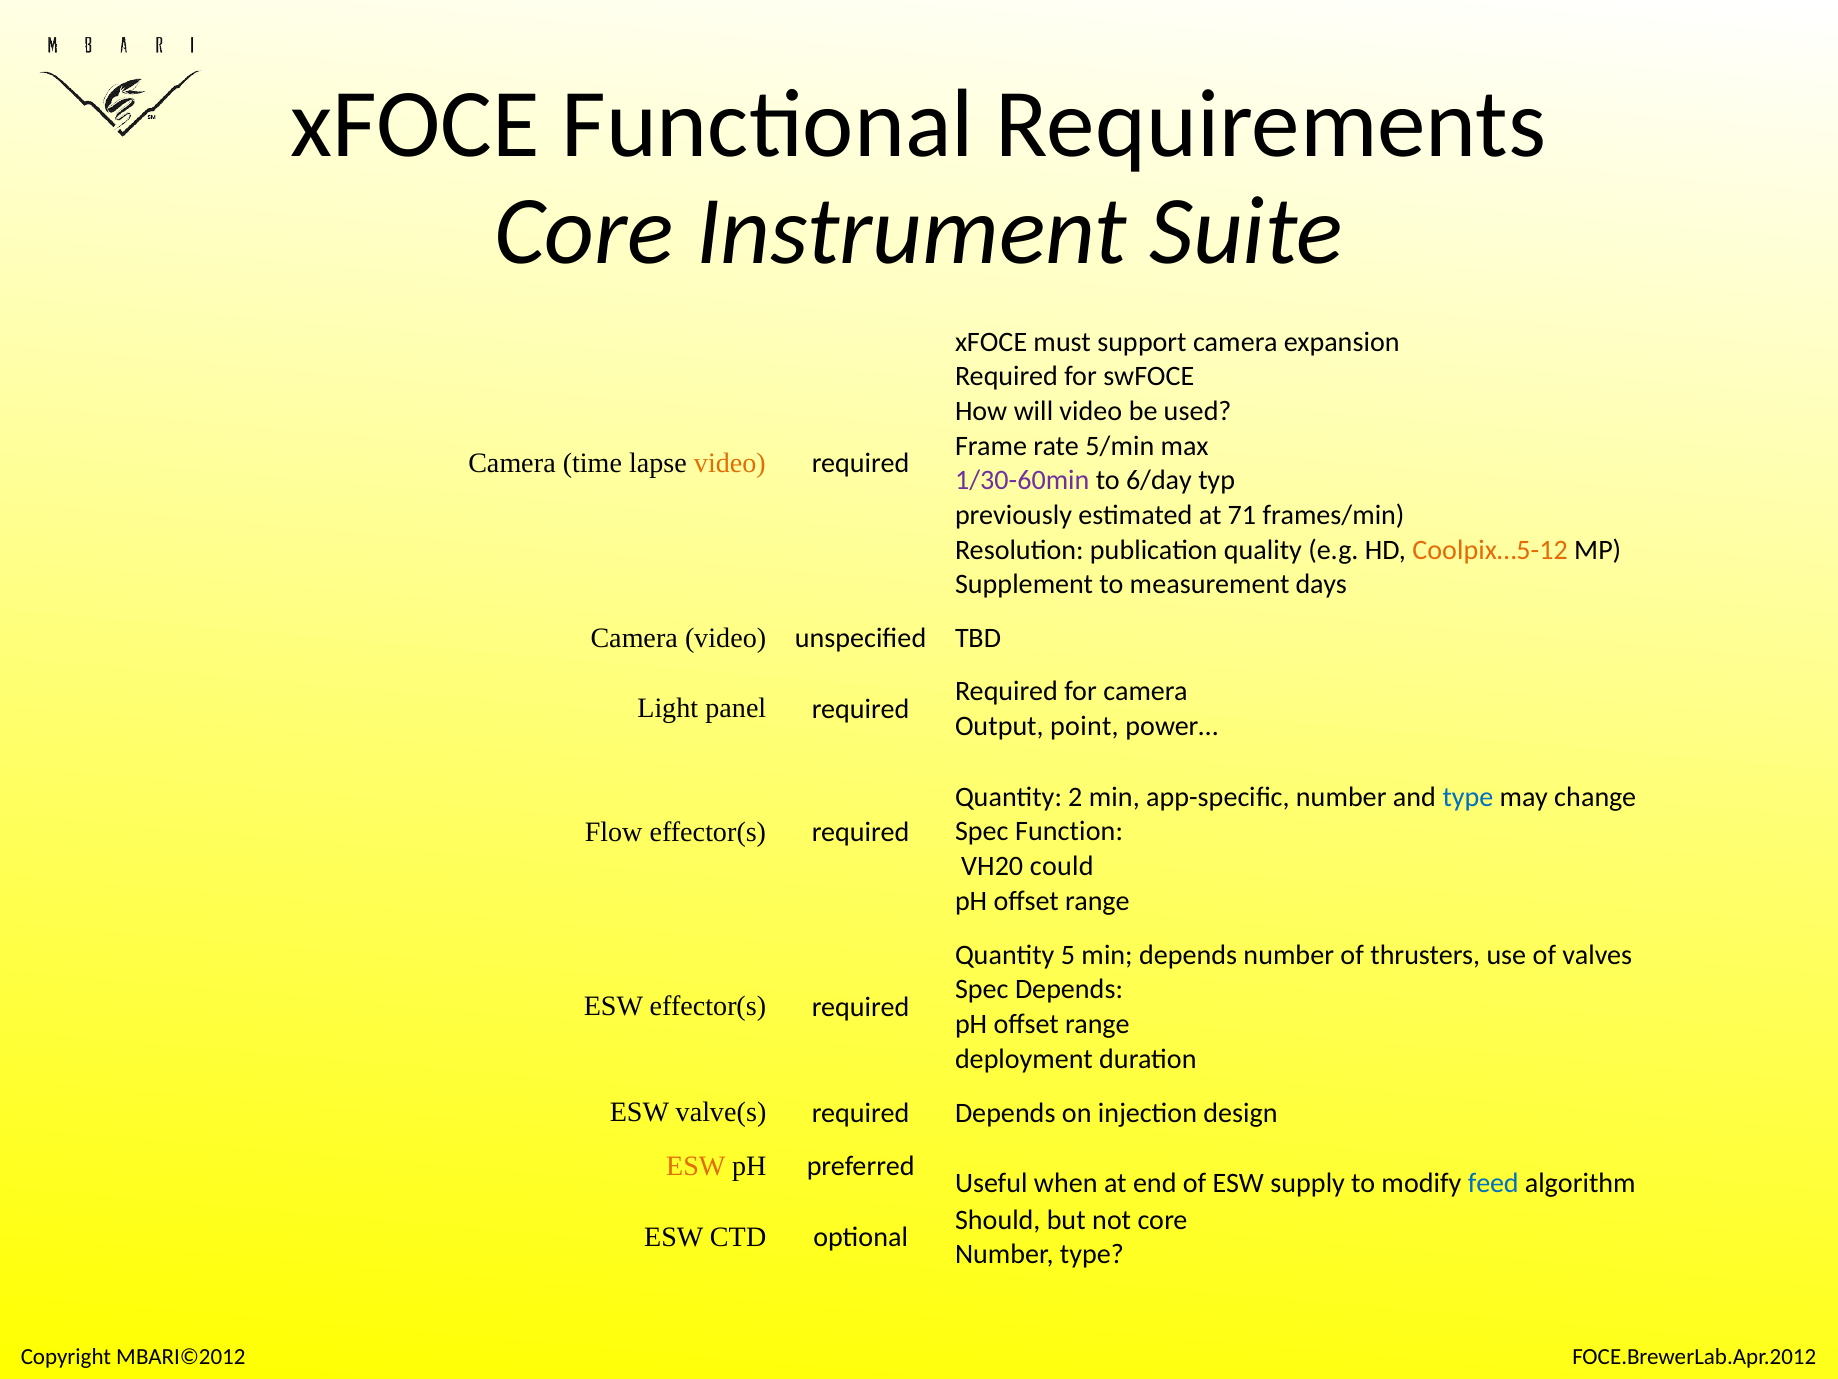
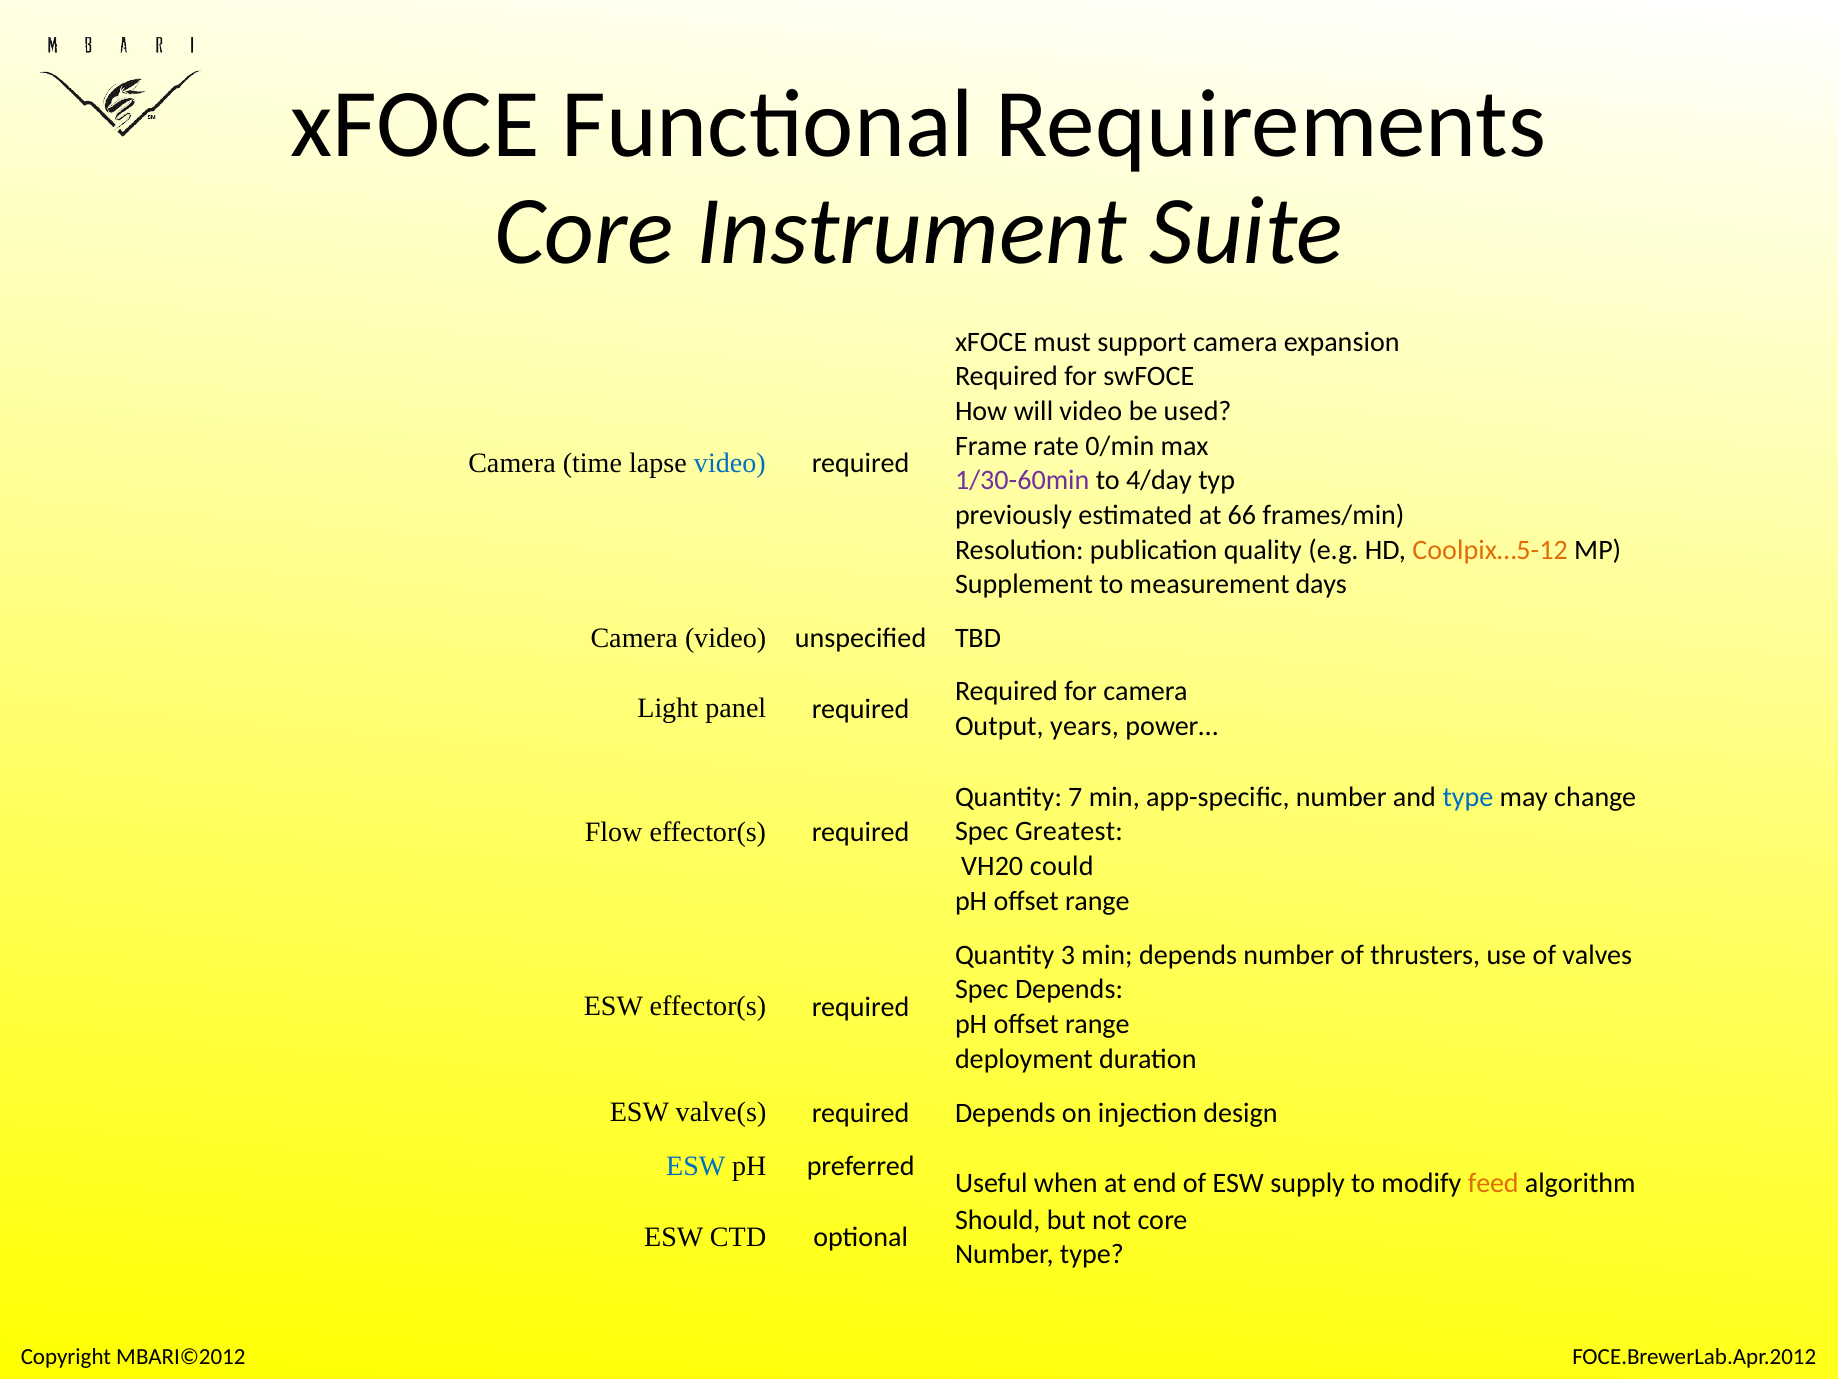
5/min: 5/min -> 0/min (1120, 446)
video colour: orange -> blue (730, 463)
6/day: 6/day -> 4/day (1159, 480)
71: 71 -> 66 (1242, 515)
point: point -> years (1084, 726)
2: 2 -> 7 (1075, 797)
Function: Function -> Greatest (1069, 831)
5: 5 -> 3 (1068, 955)
ESW colour: orange -> blue (696, 1166)
feed colour: blue -> orange (1493, 1182)
